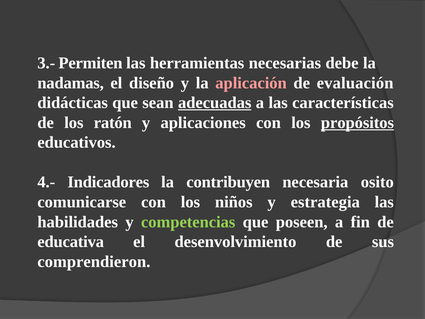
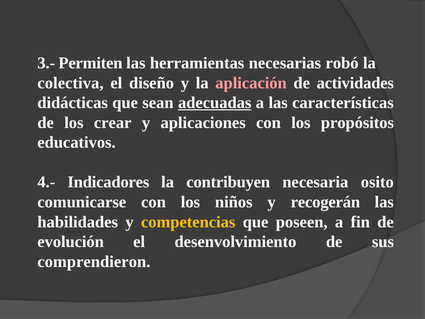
debe: debe -> robó (342, 63)
nadamas: nadamas -> colectiva (70, 83)
evaluación: evaluación -> actividades (355, 83)
ratón: ratón -> crear (113, 123)
propósitos underline: present -> none (357, 123)
estrategia: estrategia -> recogerán (325, 202)
competencias colour: light green -> yellow (188, 222)
educativa: educativa -> evolución (71, 242)
